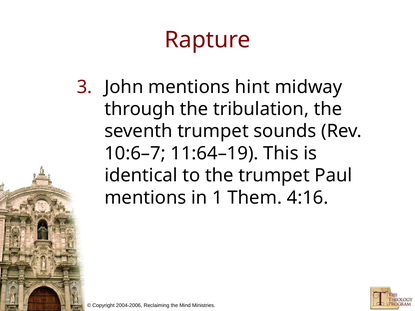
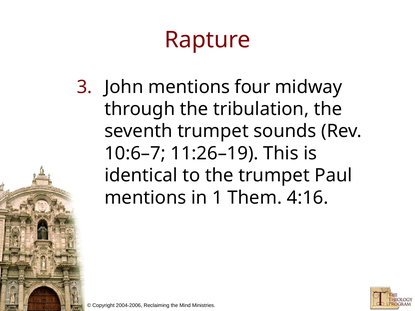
hint: hint -> four (253, 87)
11:64–19: 11:64–19 -> 11:26–19 (215, 153)
